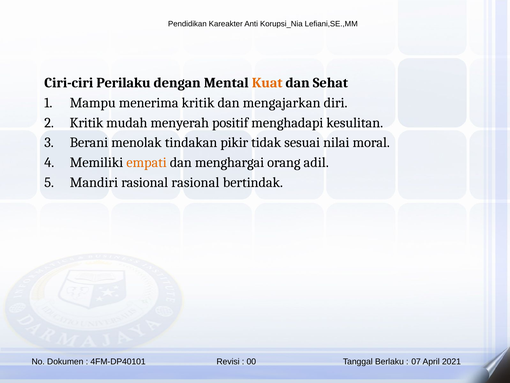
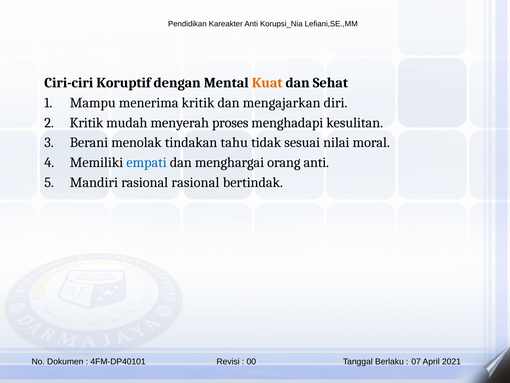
Perilaku: Perilaku -> Koruptif (123, 83)
positif: positif -> proses (230, 123)
pikir: pikir -> tahu (234, 142)
empati colour: orange -> blue (147, 162)
orang adil: adil -> anti (316, 162)
